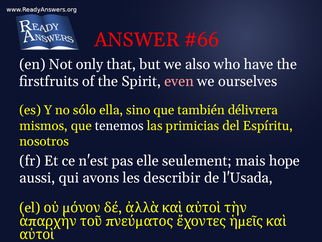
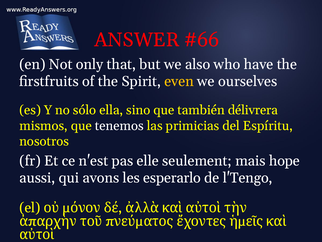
even colour: pink -> yellow (179, 81)
describir: describir -> esperarlo (172, 178)
l'Usada: l'Usada -> l'Tengo (248, 178)
